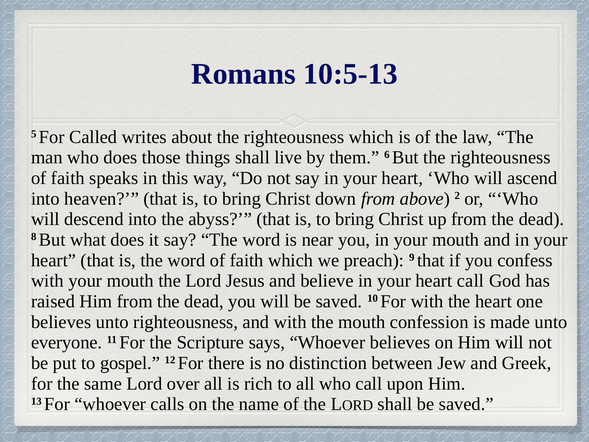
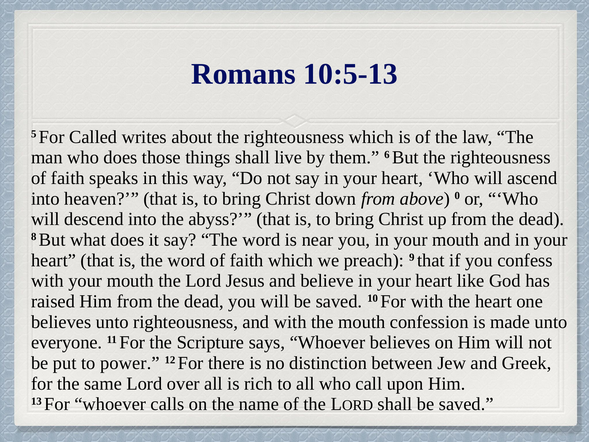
2: 2 -> 0 (457, 196)
heart call: call -> like (471, 281)
gospel: gospel -> power (130, 363)
